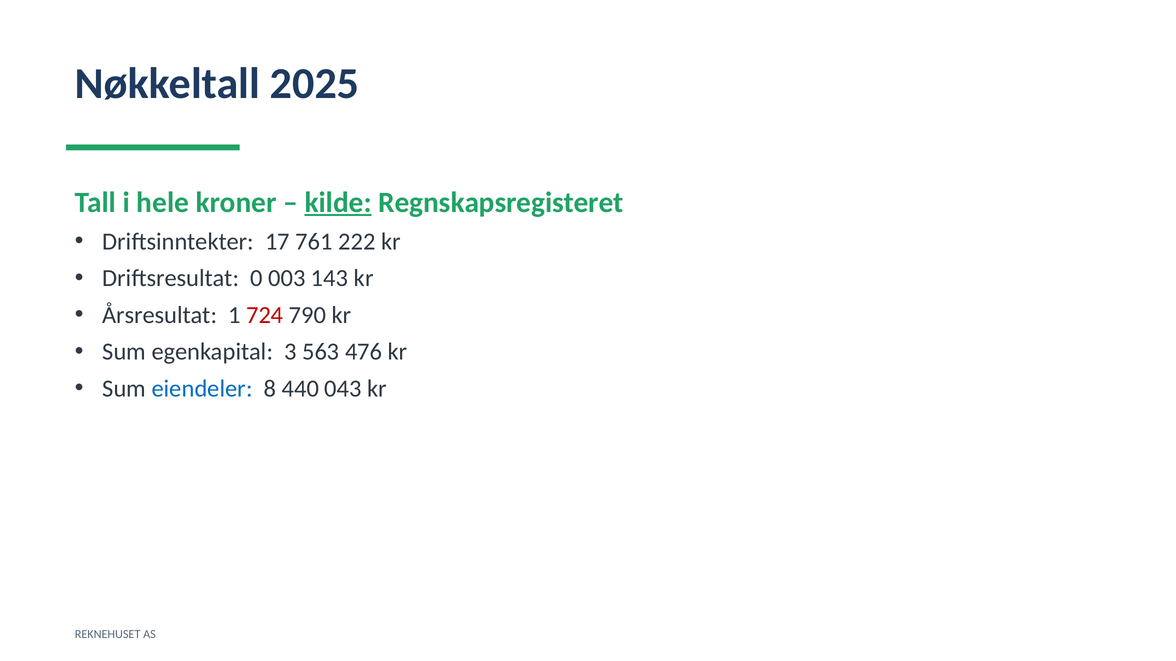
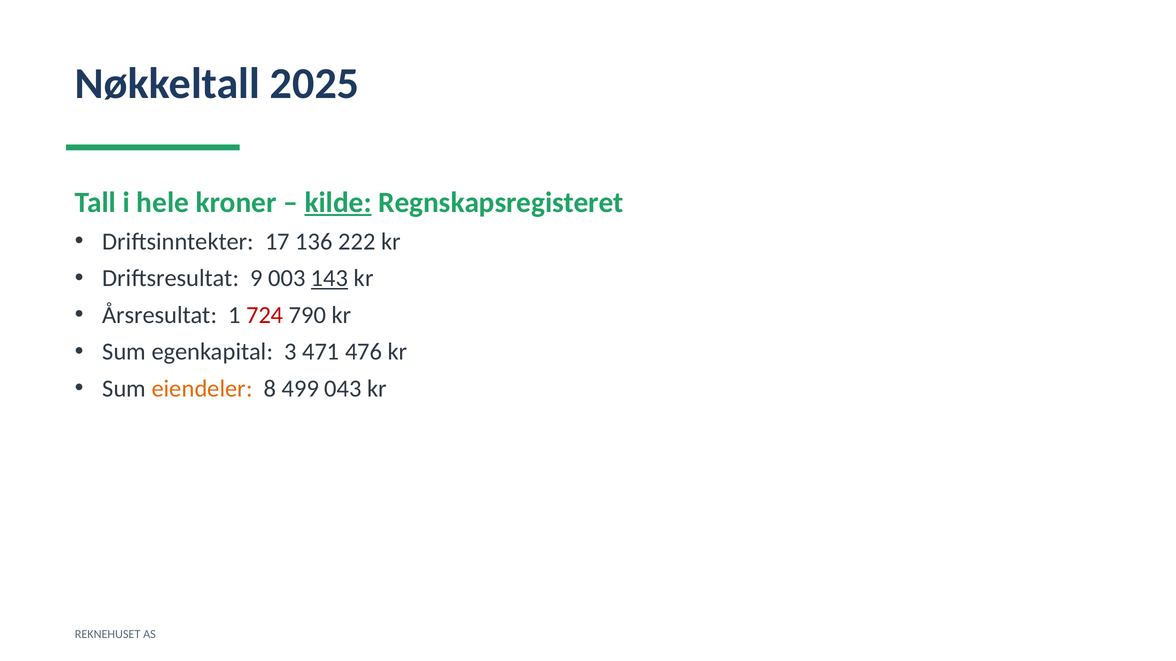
761: 761 -> 136 (314, 242)
0: 0 -> 9 (256, 279)
143 underline: none -> present (330, 279)
563: 563 -> 471 (321, 352)
eiendeler colour: blue -> orange (202, 389)
440: 440 -> 499 (300, 389)
